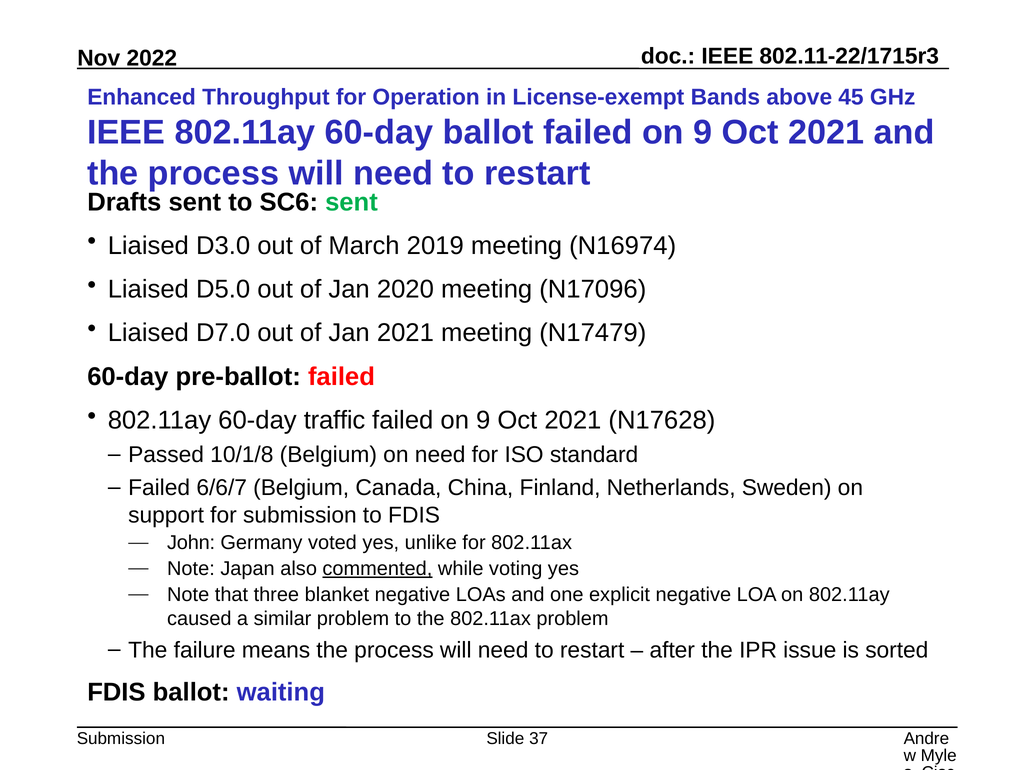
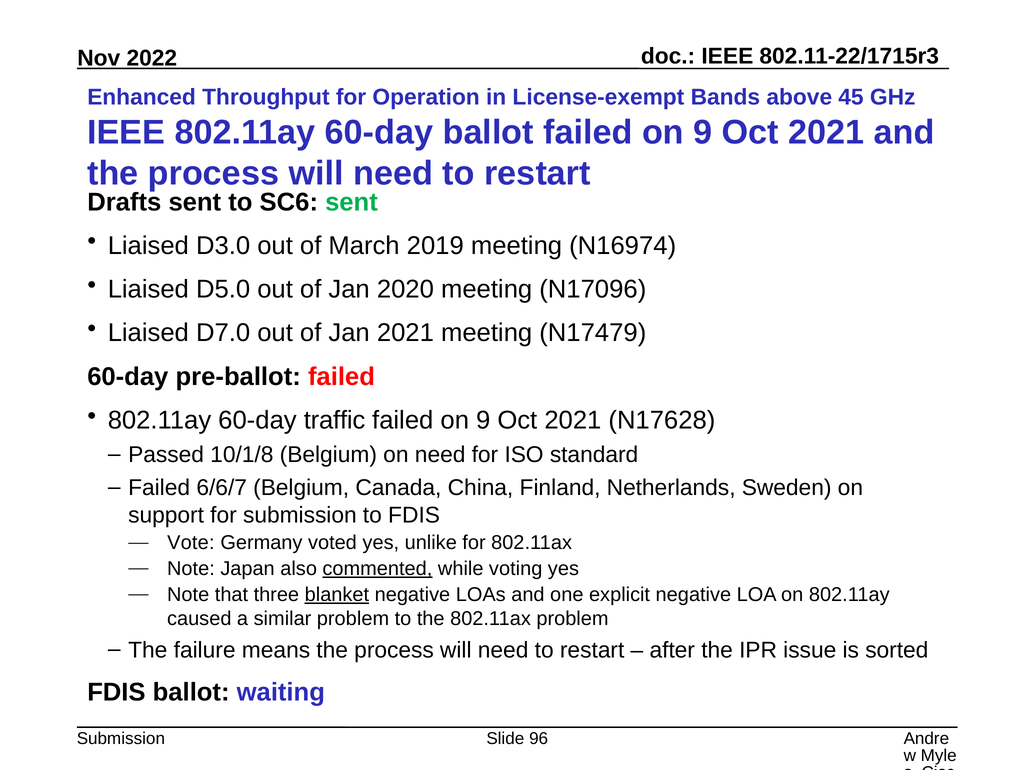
John: John -> Vote (191, 542)
blanket underline: none -> present (337, 594)
37: 37 -> 96 (539, 738)
